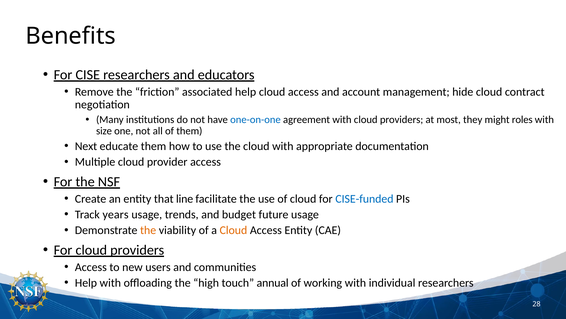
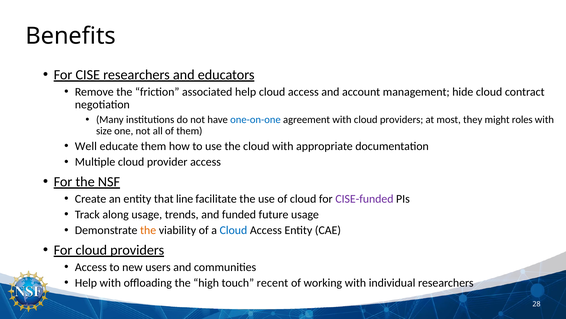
Next: Next -> Well (86, 146)
CISE-funded colour: blue -> purple (364, 198)
years: years -> along (116, 214)
budget: budget -> funded (239, 214)
Cloud colour: orange -> blue (233, 230)
annual: annual -> recent (273, 282)
